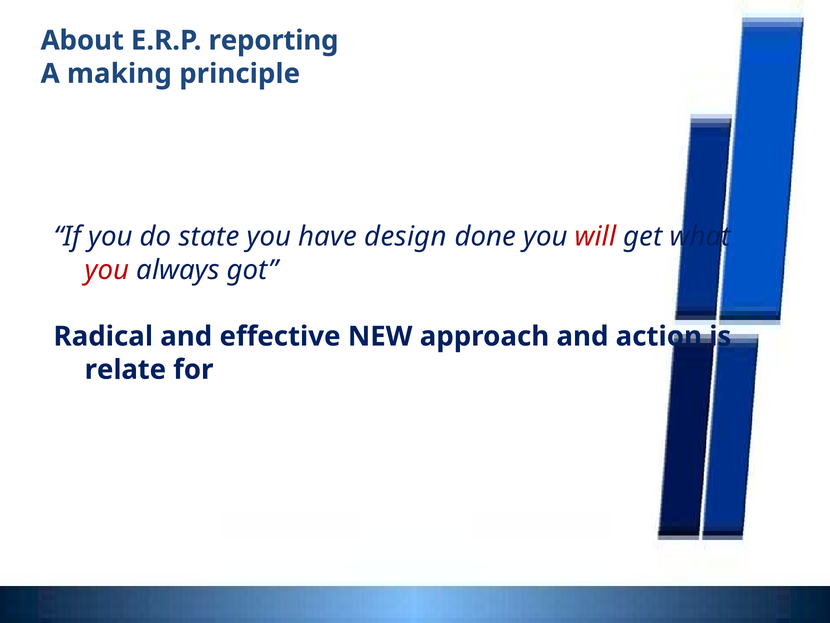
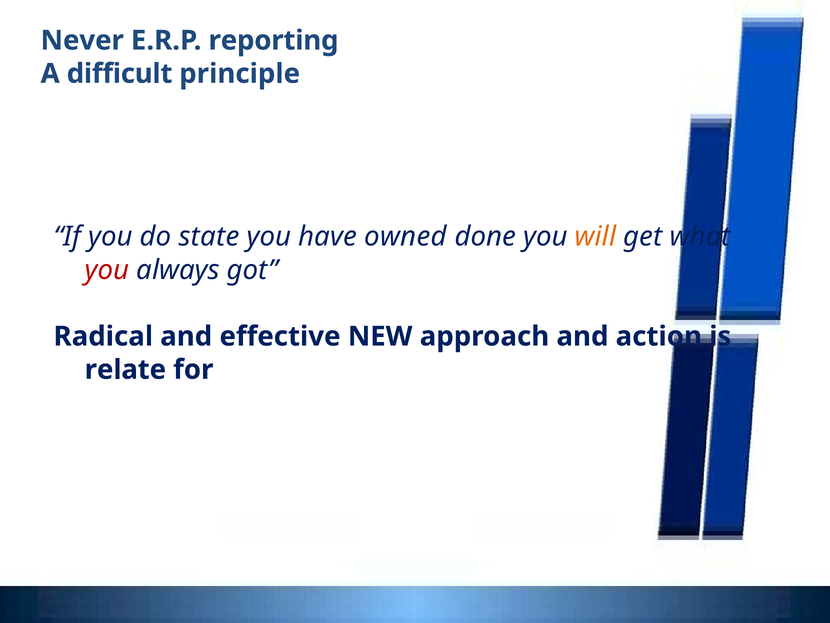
About: About -> Never (82, 40)
making: making -> difficult (120, 74)
design: design -> owned (406, 237)
will colour: red -> orange (596, 237)
